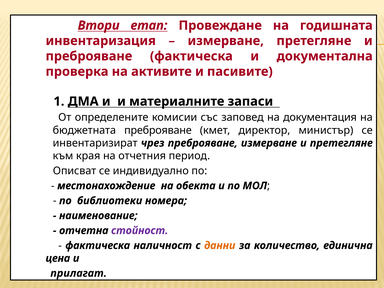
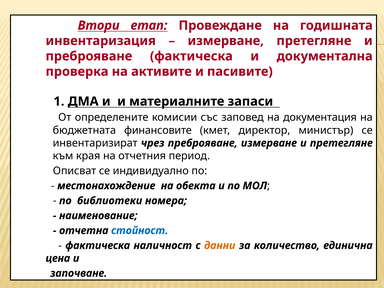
бюджетната преброяване: преброяване -> финансовите (158, 130)
стойност colour: purple -> blue (140, 231)
прилагат: прилагат -> започване (79, 273)
